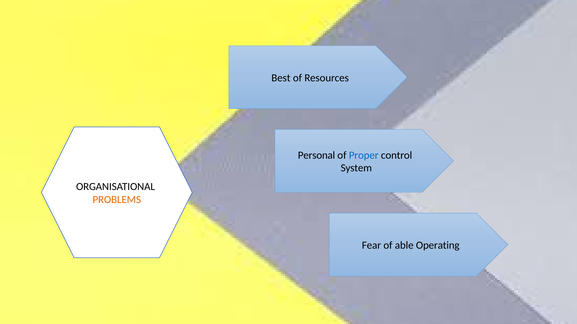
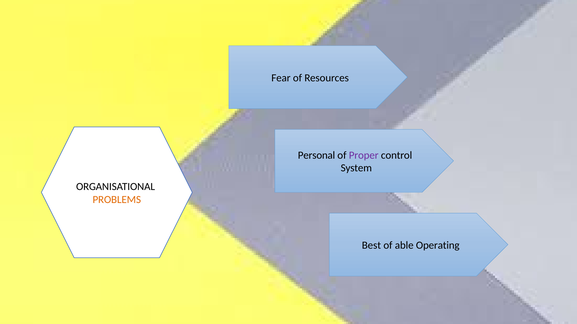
Best: Best -> Fear (281, 78)
Proper colour: blue -> purple (364, 155)
Fear: Fear -> Best (371, 246)
